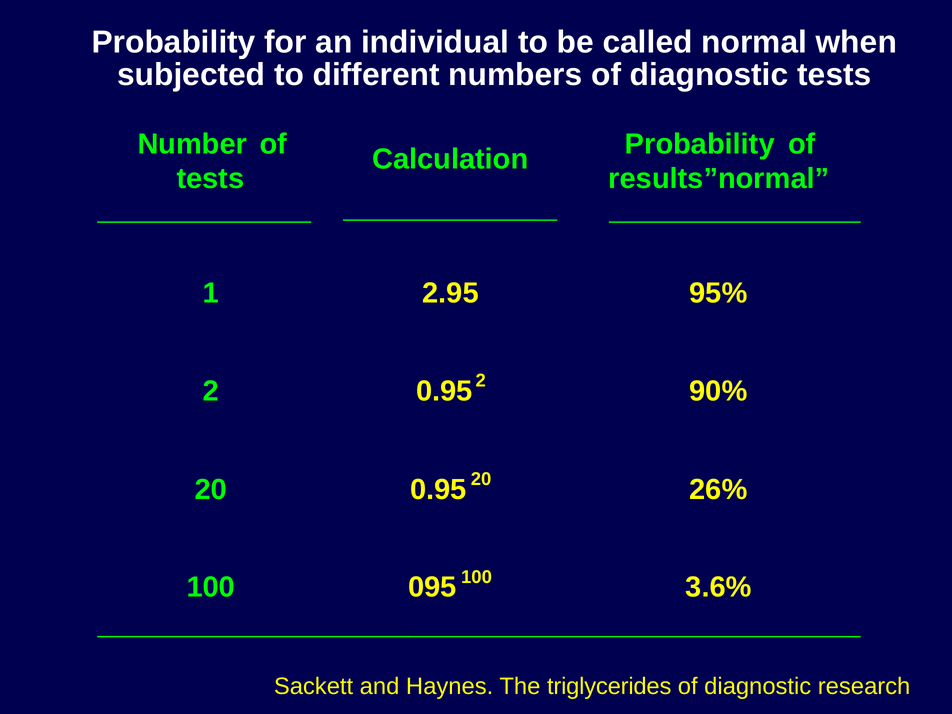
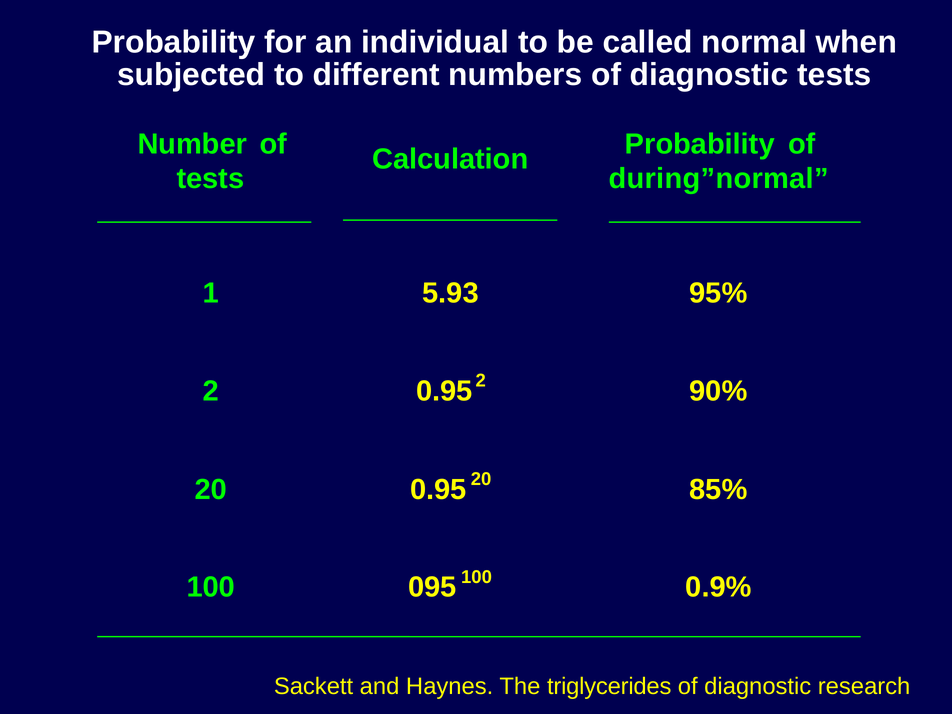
results”normal: results”normal -> during”normal (719, 179)
2.95: 2.95 -> 5.93 (451, 293)
26%: 26% -> 85% (718, 490)
3.6%: 3.6% -> 0.9% (719, 587)
